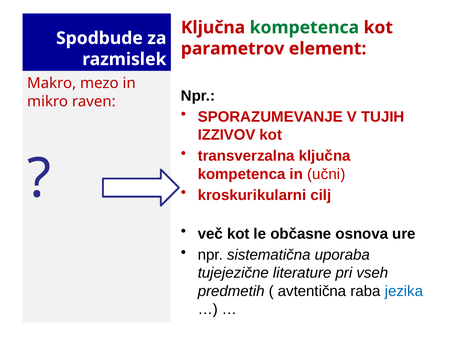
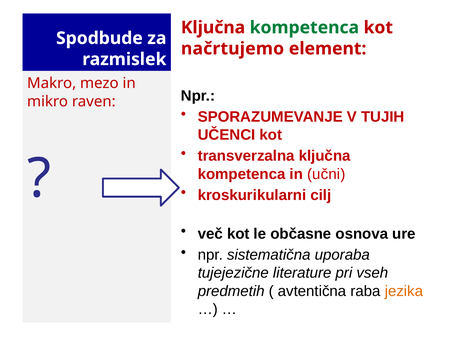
parametrov: parametrov -> načrtujemo (232, 49)
IZZIVOV: IZZIVOV -> UČENCI (227, 135)
jezika colour: blue -> orange (404, 290)
